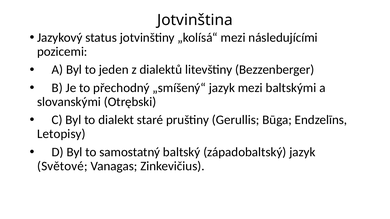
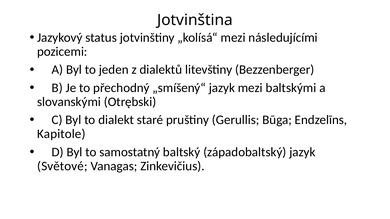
Letopisy: Letopisy -> Kapitole (61, 134)
